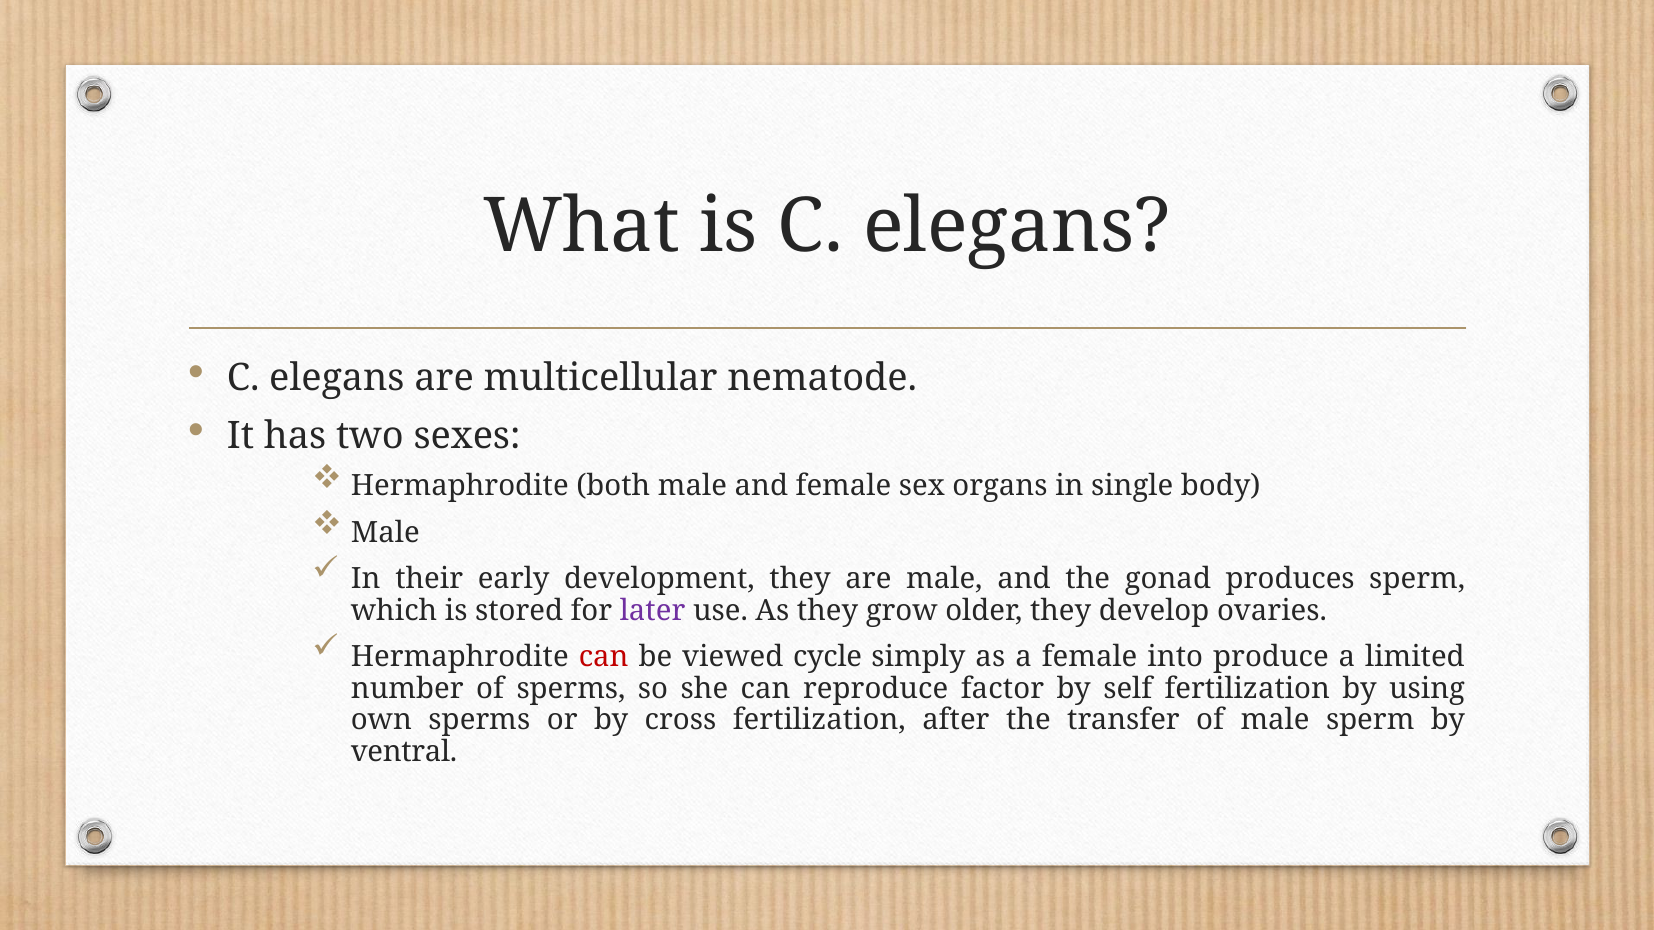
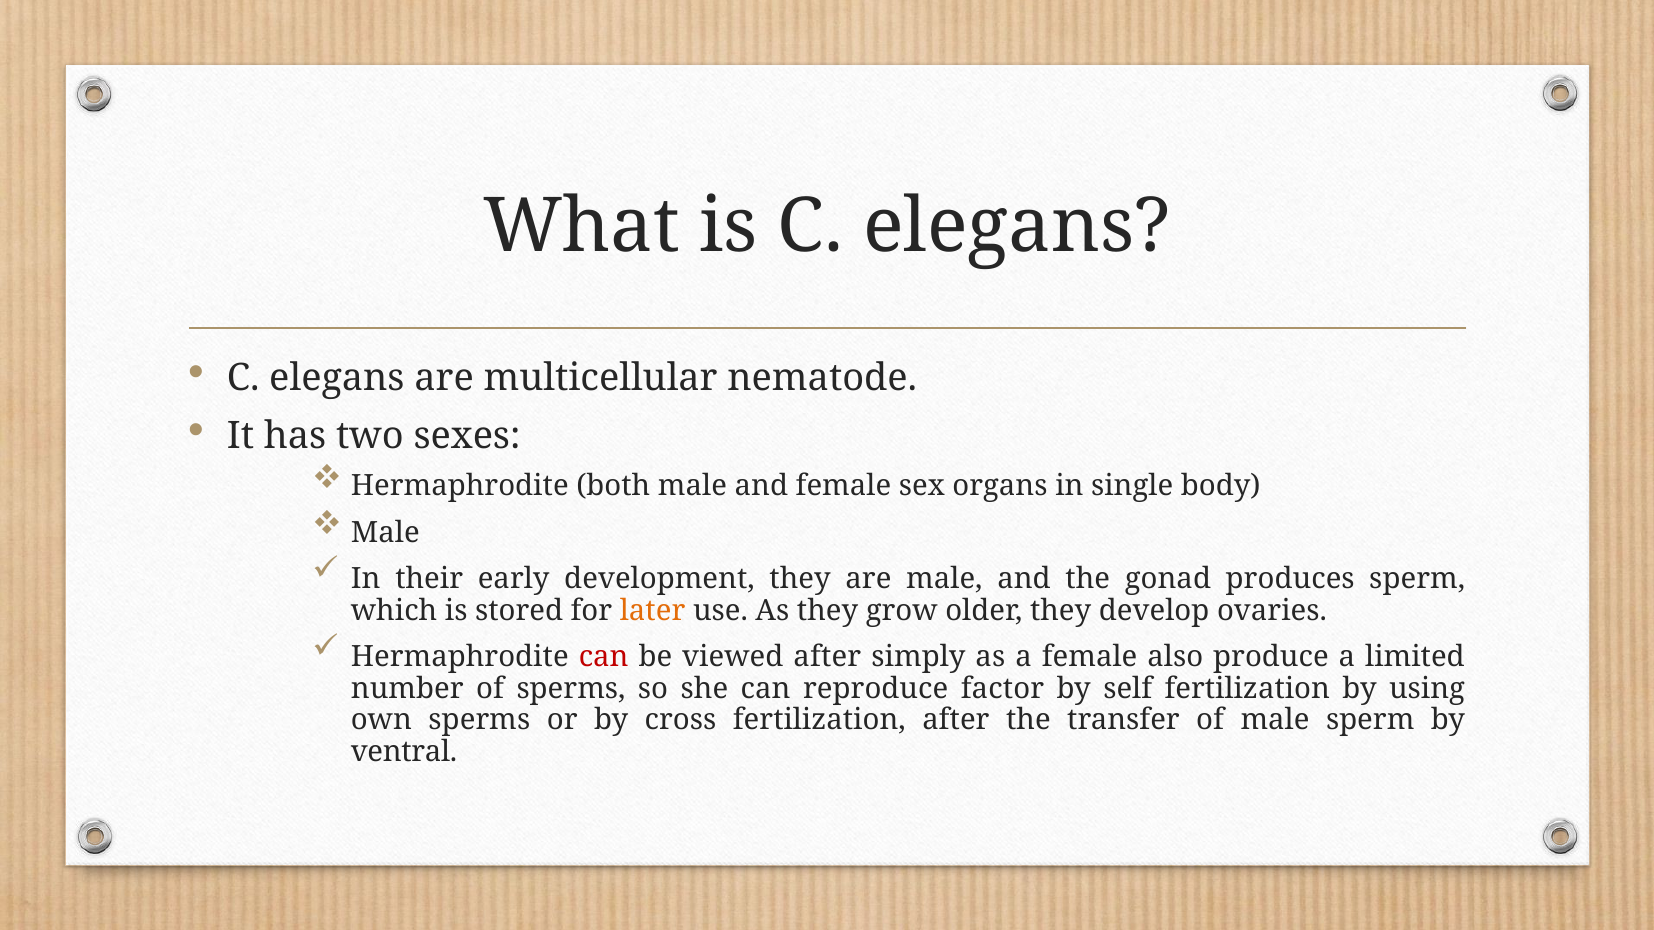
later colour: purple -> orange (653, 611)
viewed cycle: cycle -> after (827, 657)
into: into -> also (1175, 657)
